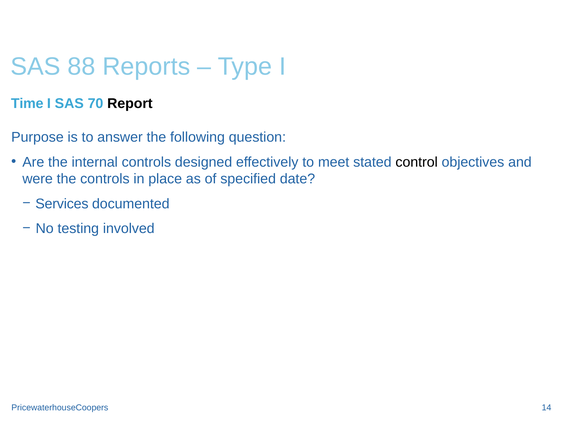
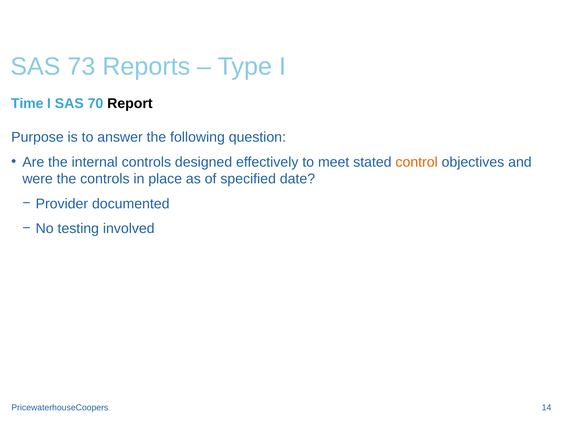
88: 88 -> 73 (82, 67)
control colour: black -> orange (417, 162)
Services: Services -> Provider (62, 204)
